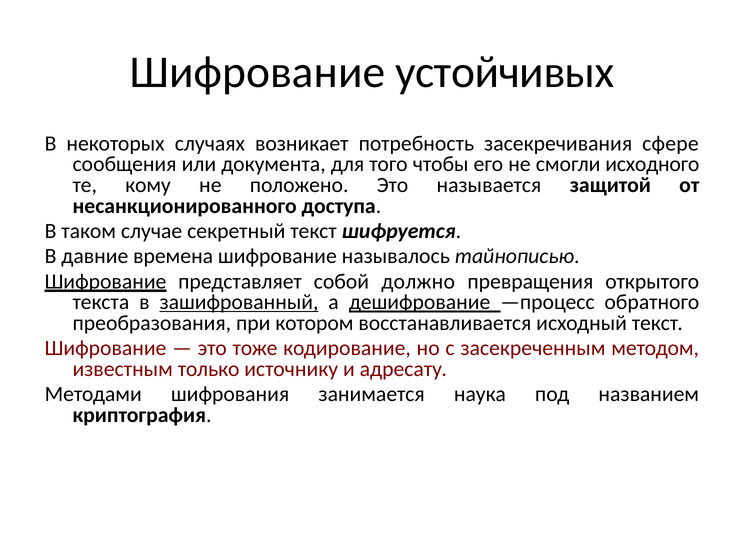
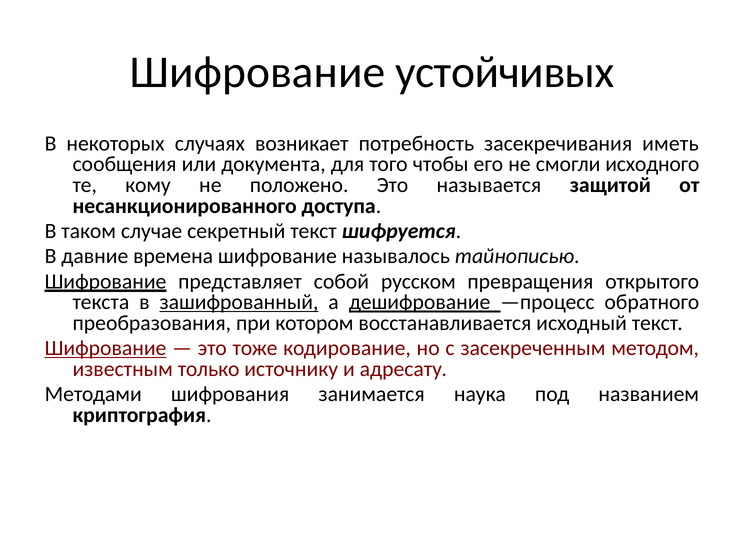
сфере: сфере -> иметь (670, 143)
должно: должно -> русском (418, 281)
Шифрование underline: none -> present (106, 348)
